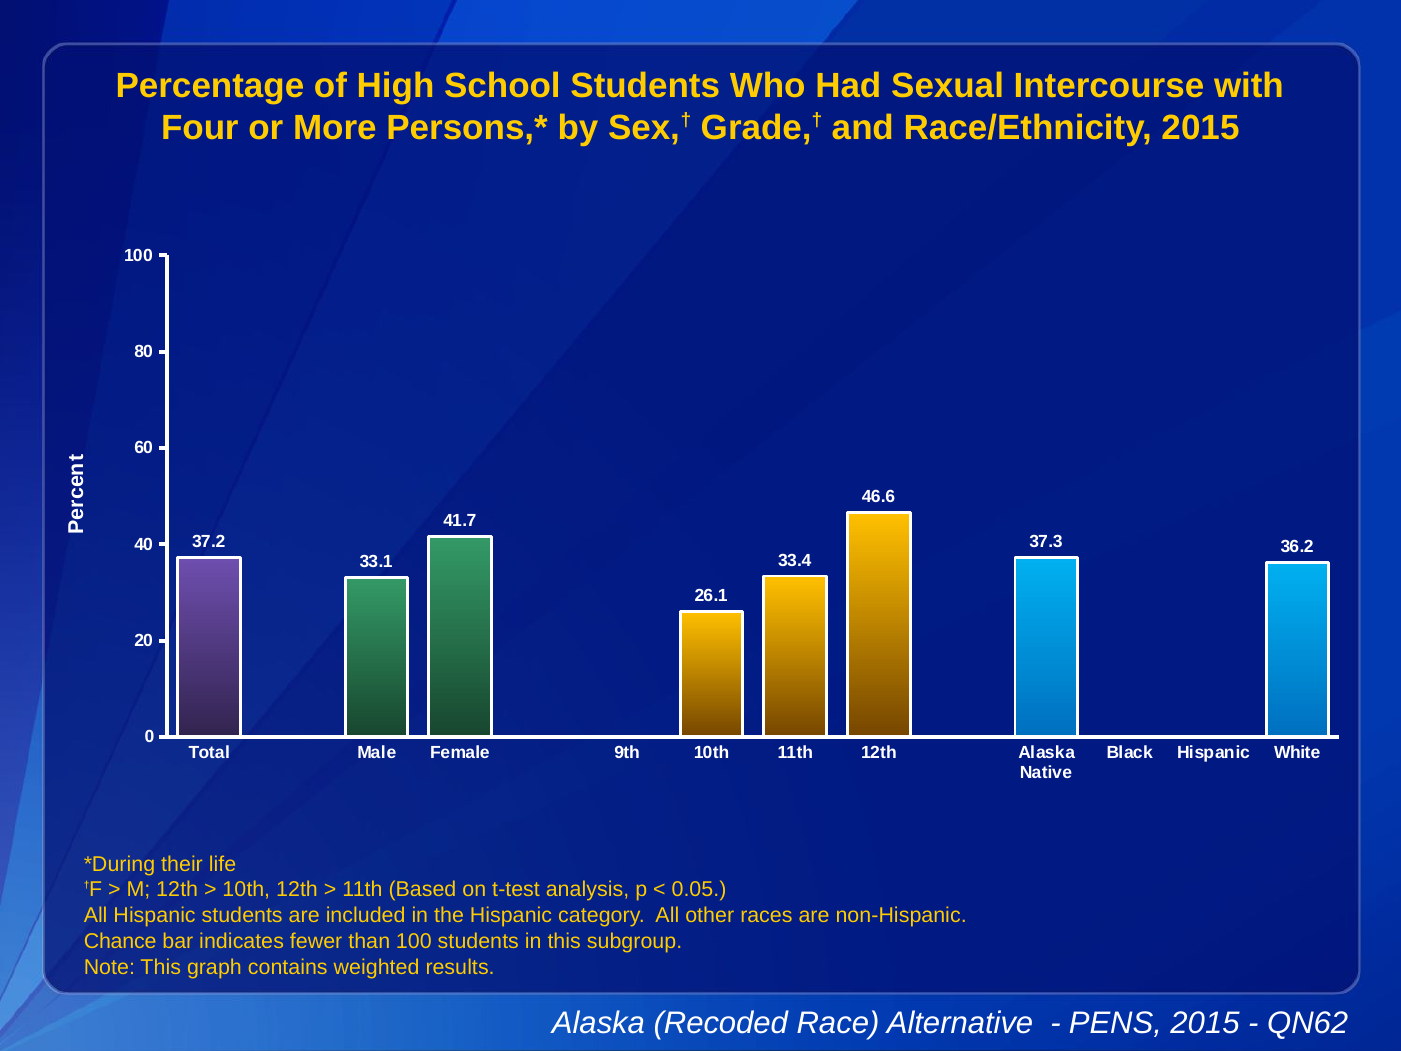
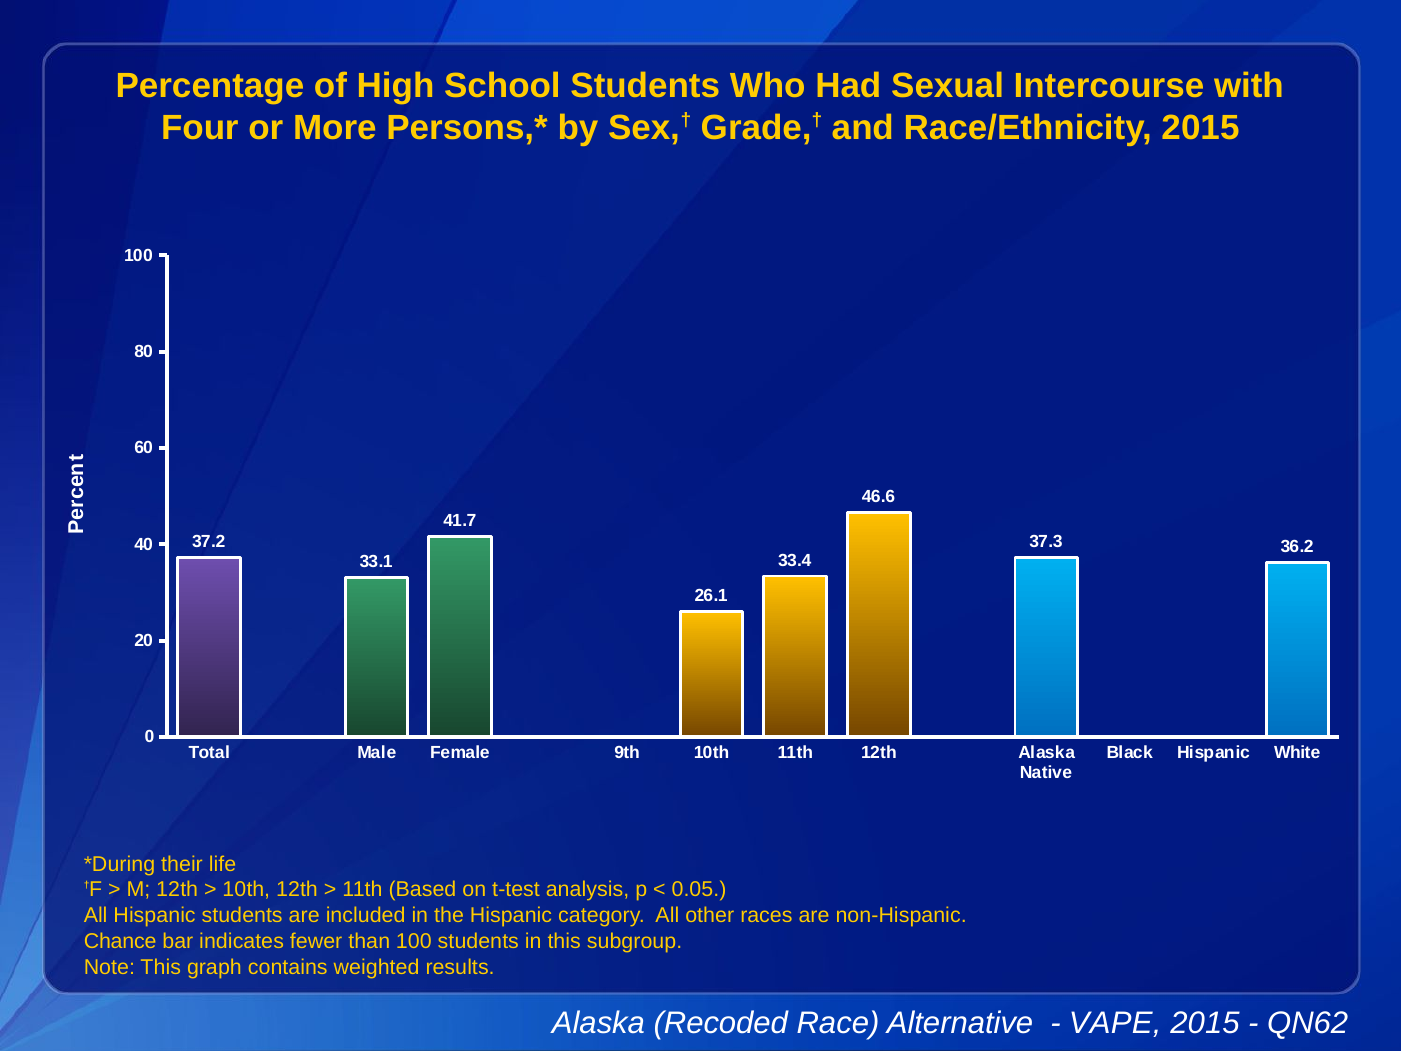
PENS: PENS -> VAPE (1115, 1023)
